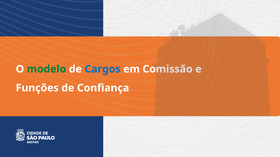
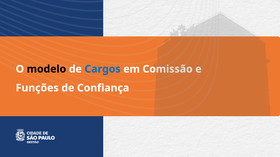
modelo colour: green -> black (46, 69)
